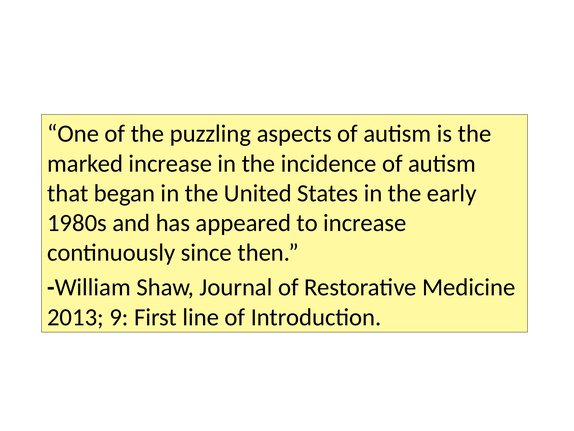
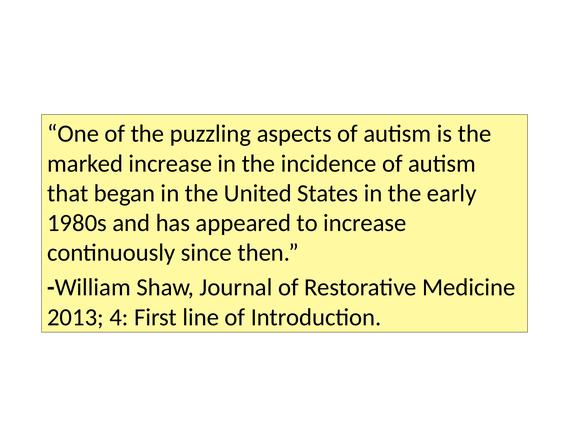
9: 9 -> 4 (119, 317)
